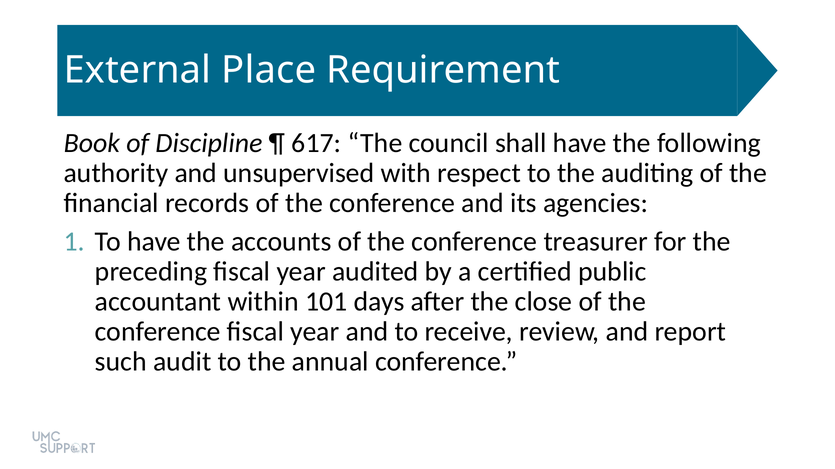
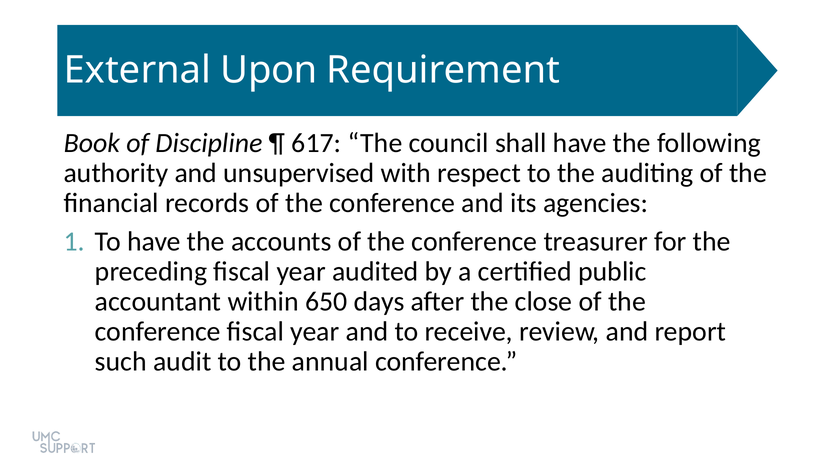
Place: Place -> Upon (269, 70)
101: 101 -> 650 (326, 302)
